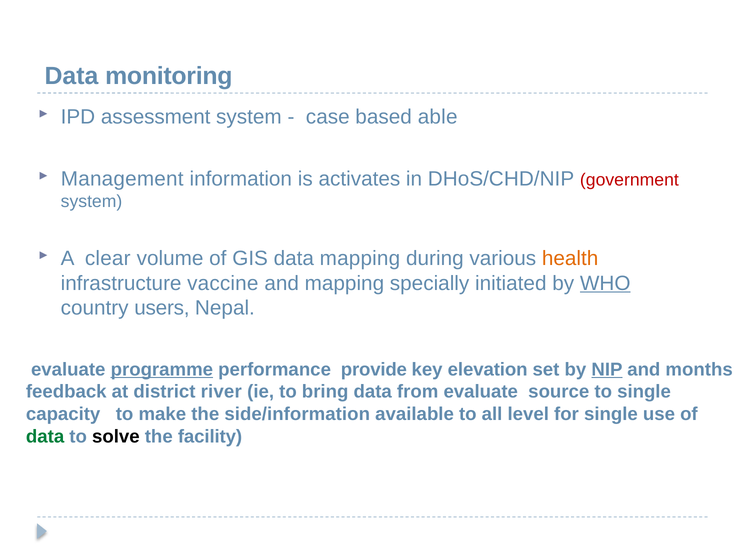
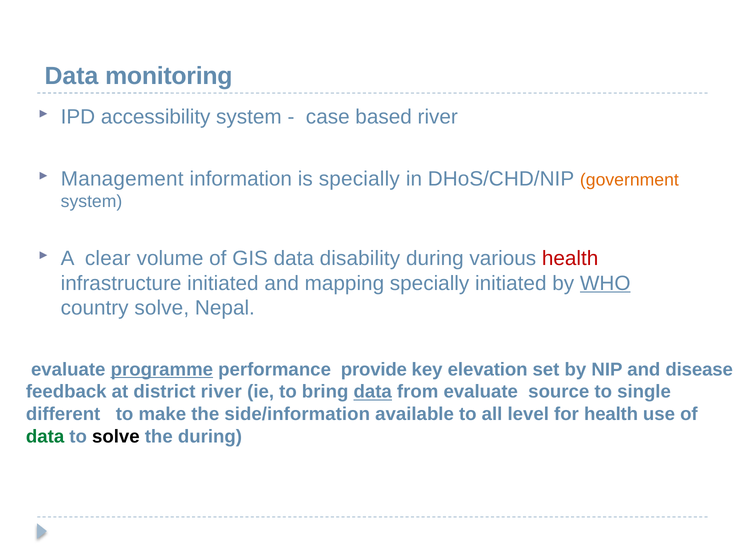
assessment: assessment -> accessibility (156, 117)
based able: able -> river (438, 117)
is activates: activates -> specially (359, 179)
government colour: red -> orange (629, 180)
data mapping: mapping -> disability (360, 259)
health colour: orange -> red (570, 259)
infrastructure vaccine: vaccine -> initiated (223, 284)
country users: users -> solve (162, 308)
NIP underline: present -> none (607, 370)
months: months -> disease (699, 370)
data underline: none -> present (373, 392)
capacity: capacity -> different (63, 415)
for single: single -> health (611, 415)
the facility: facility -> during (210, 437)
